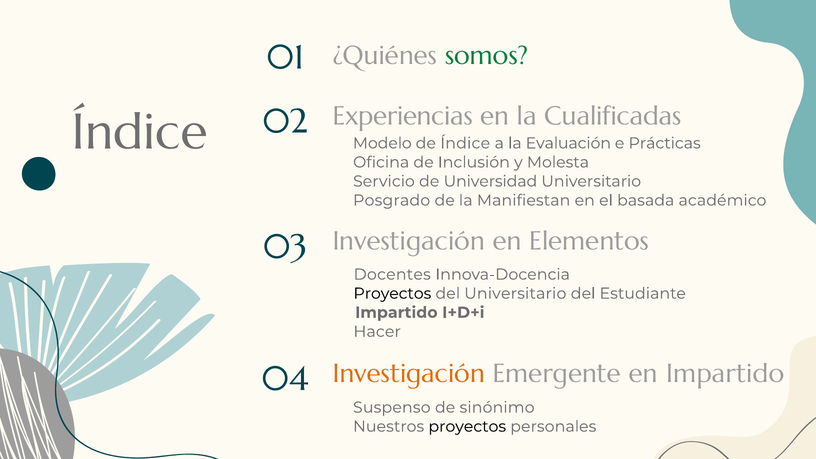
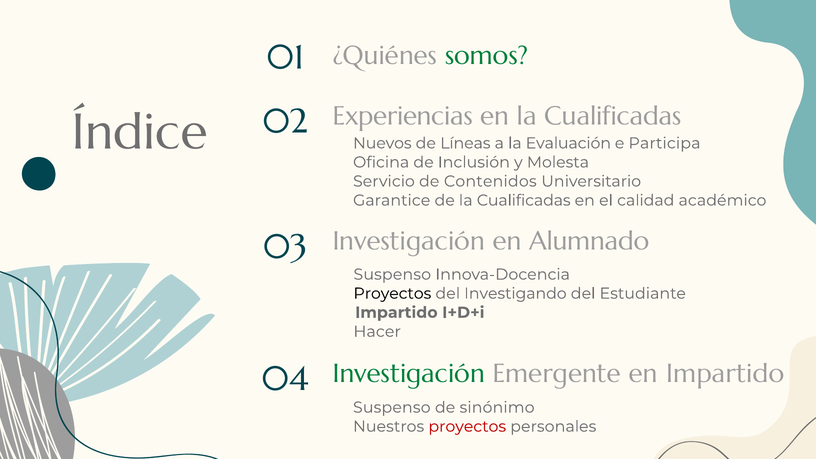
Modelo: Modelo -> Nuevos (382, 143)
de Índice: Índice -> Líneas (465, 143)
Prácticas: Prácticas -> Participa (665, 143)
Universidad: Universidad -> Contenidos (490, 181)
Posgrado: Posgrado -> Garantice (392, 200)
de la Manifiestan: Manifiestan -> Cualificadas (524, 200)
basada: basada -> calidad (646, 200)
Elementos: Elementos -> Alumnado (589, 241)
Docentes: Docentes -> Suspenso (392, 274)
del Universitario: Universitario -> Investigando (515, 294)
Investigación colour: orange -> green (409, 374)
proyectos colour: black -> red (467, 427)
